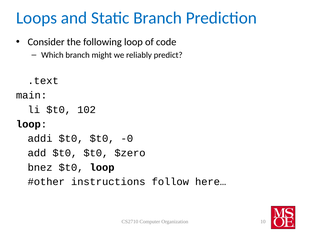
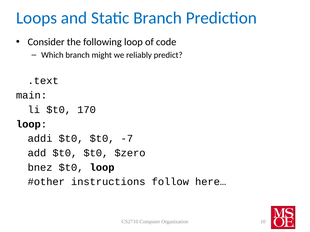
102: 102 -> 170 (87, 110)
-0: -0 -> -7 (127, 139)
